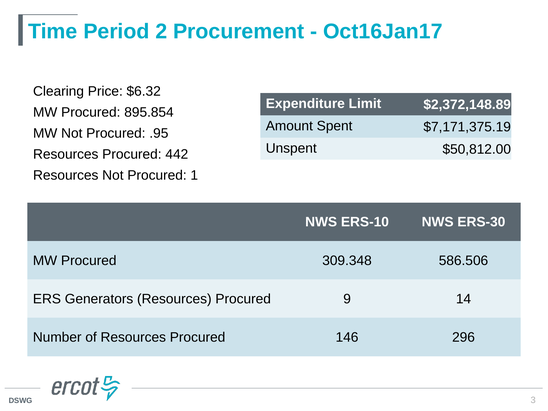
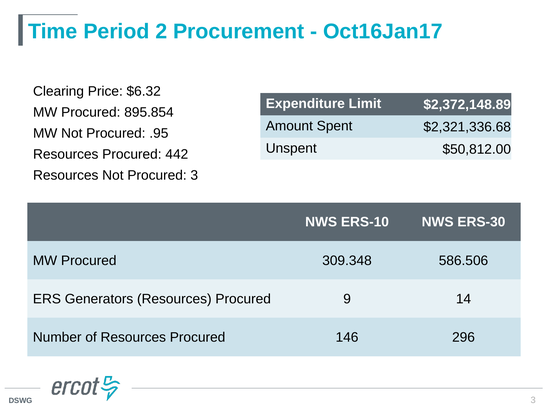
$7,171,375.19: $7,171,375.19 -> $2,321,336.68 (467, 127)
Procured 1: 1 -> 3 (194, 175)
